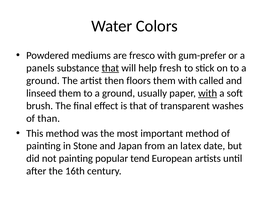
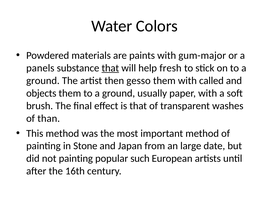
mediums: mediums -> materials (91, 55)
fresco: fresco -> paints (142, 55)
gum-prefer: gum-prefer -> gum-major (202, 55)
floors: floors -> gesso (139, 81)
linseed: linseed -> objects (41, 93)
with underline: present -> none (208, 93)
latex: latex -> large (191, 146)
tend: tend -> such (140, 158)
